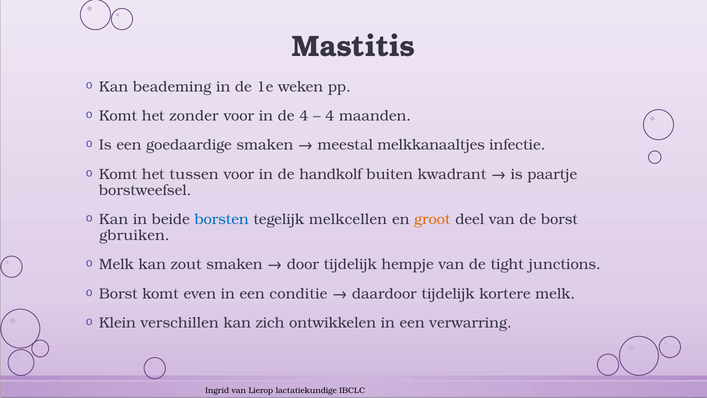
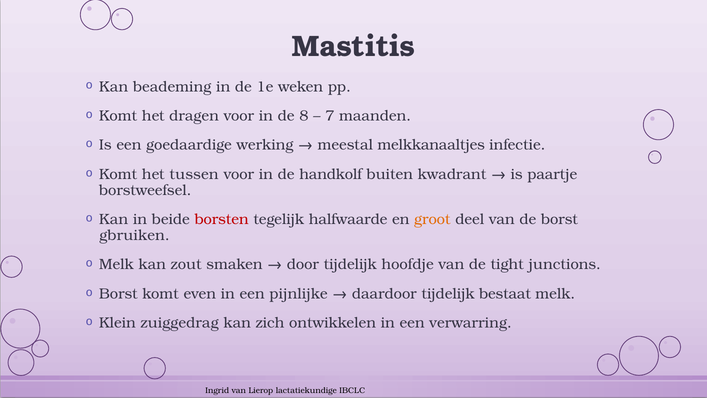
zonder: zonder -> dragen (194, 116)
de 4: 4 -> 8 (304, 116)
4: 4 -> 7 (330, 116)
goedaardige smaken: smaken -> werking (265, 145)
borsten colour: blue -> red (222, 219)
melkcellen: melkcellen -> halfwaarde (348, 219)
hempje: hempje -> hoofdje (408, 264)
conditie: conditie -> pijnlijke (298, 294)
kortere: kortere -> bestaat (505, 294)
verschillen: verschillen -> zuiggedrag (180, 323)
